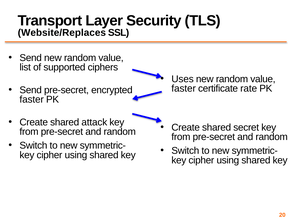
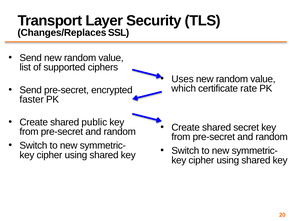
Website/Replaces: Website/Replaces -> Changes/Replaces (62, 33)
faster: faster -> which (184, 88)
attack: attack -> public (94, 122)
